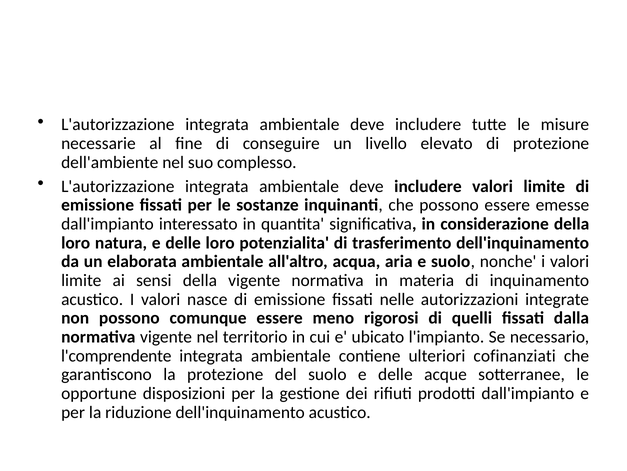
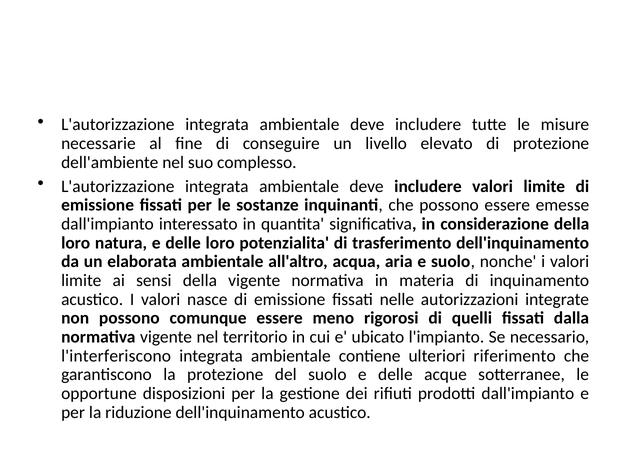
l'comprendente: l'comprendente -> l'interferiscono (116, 355)
cofinanziati: cofinanziati -> riferimento (515, 355)
